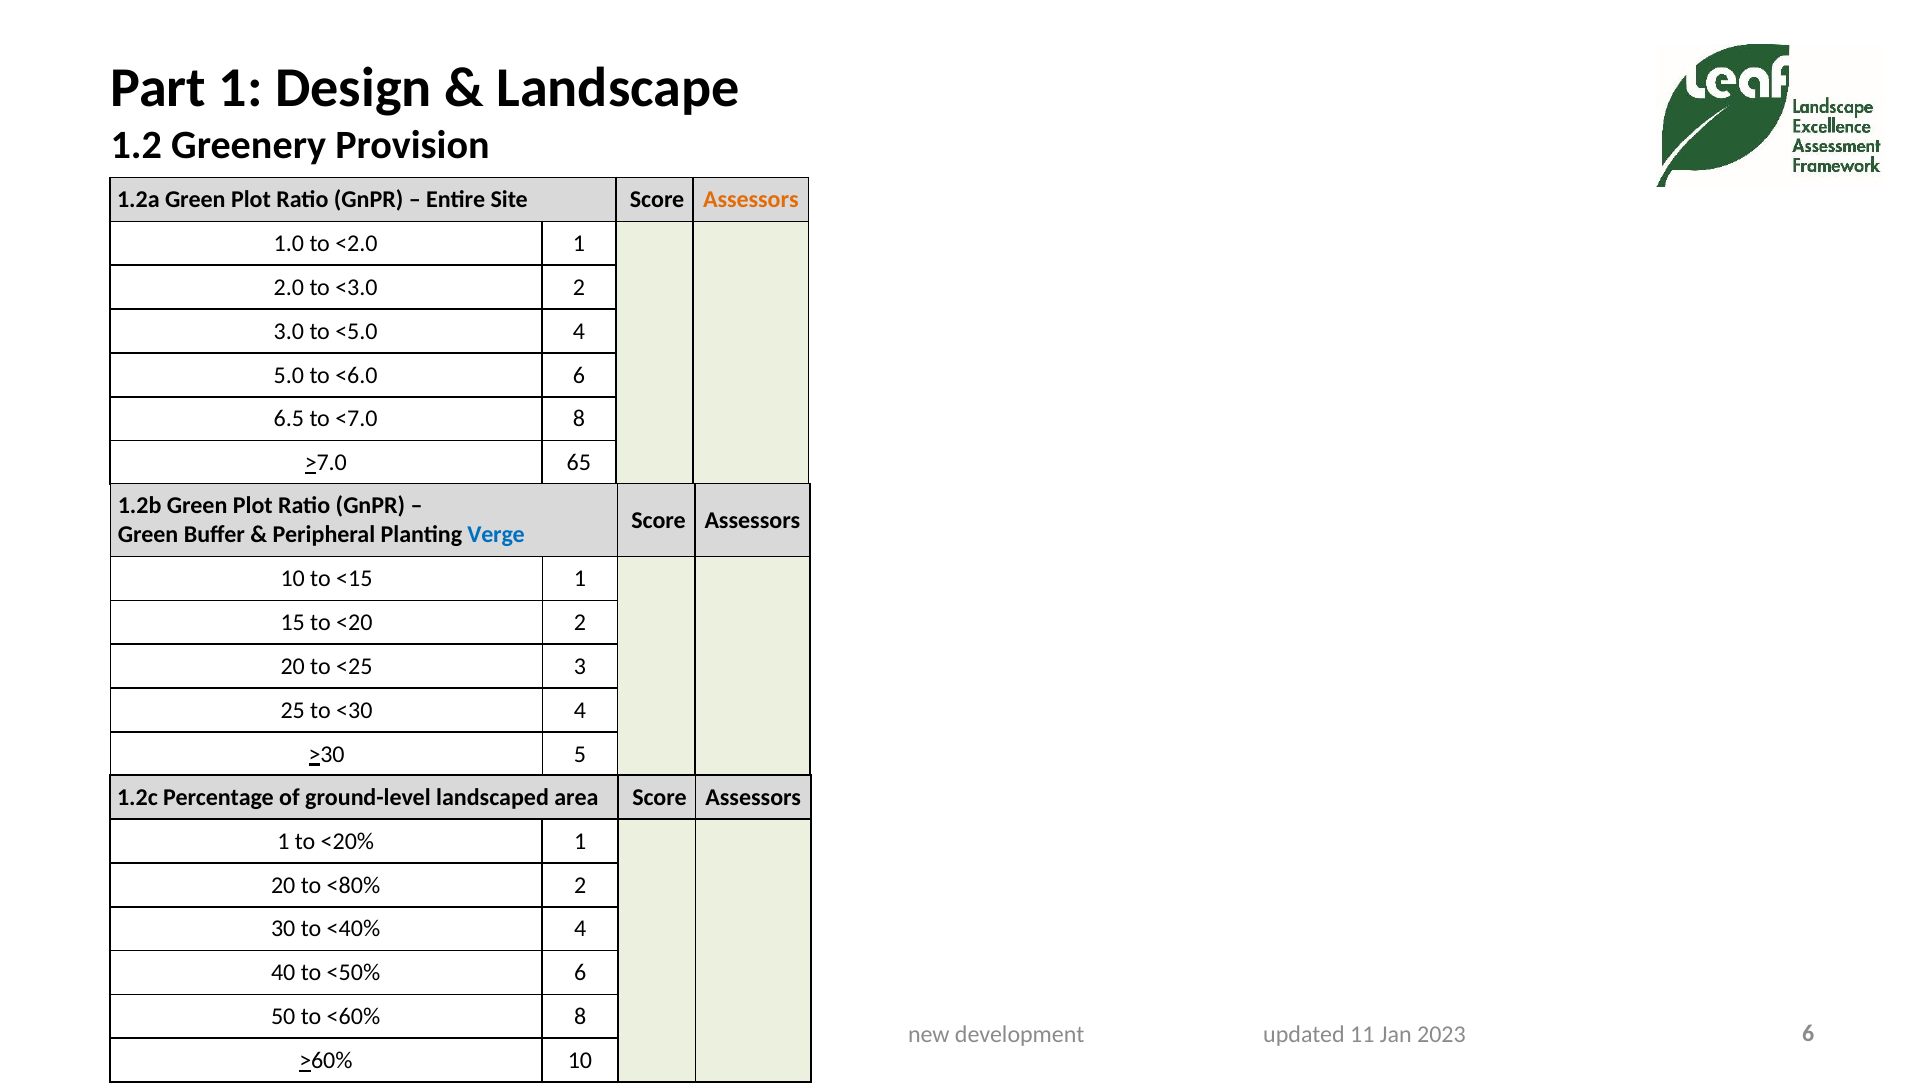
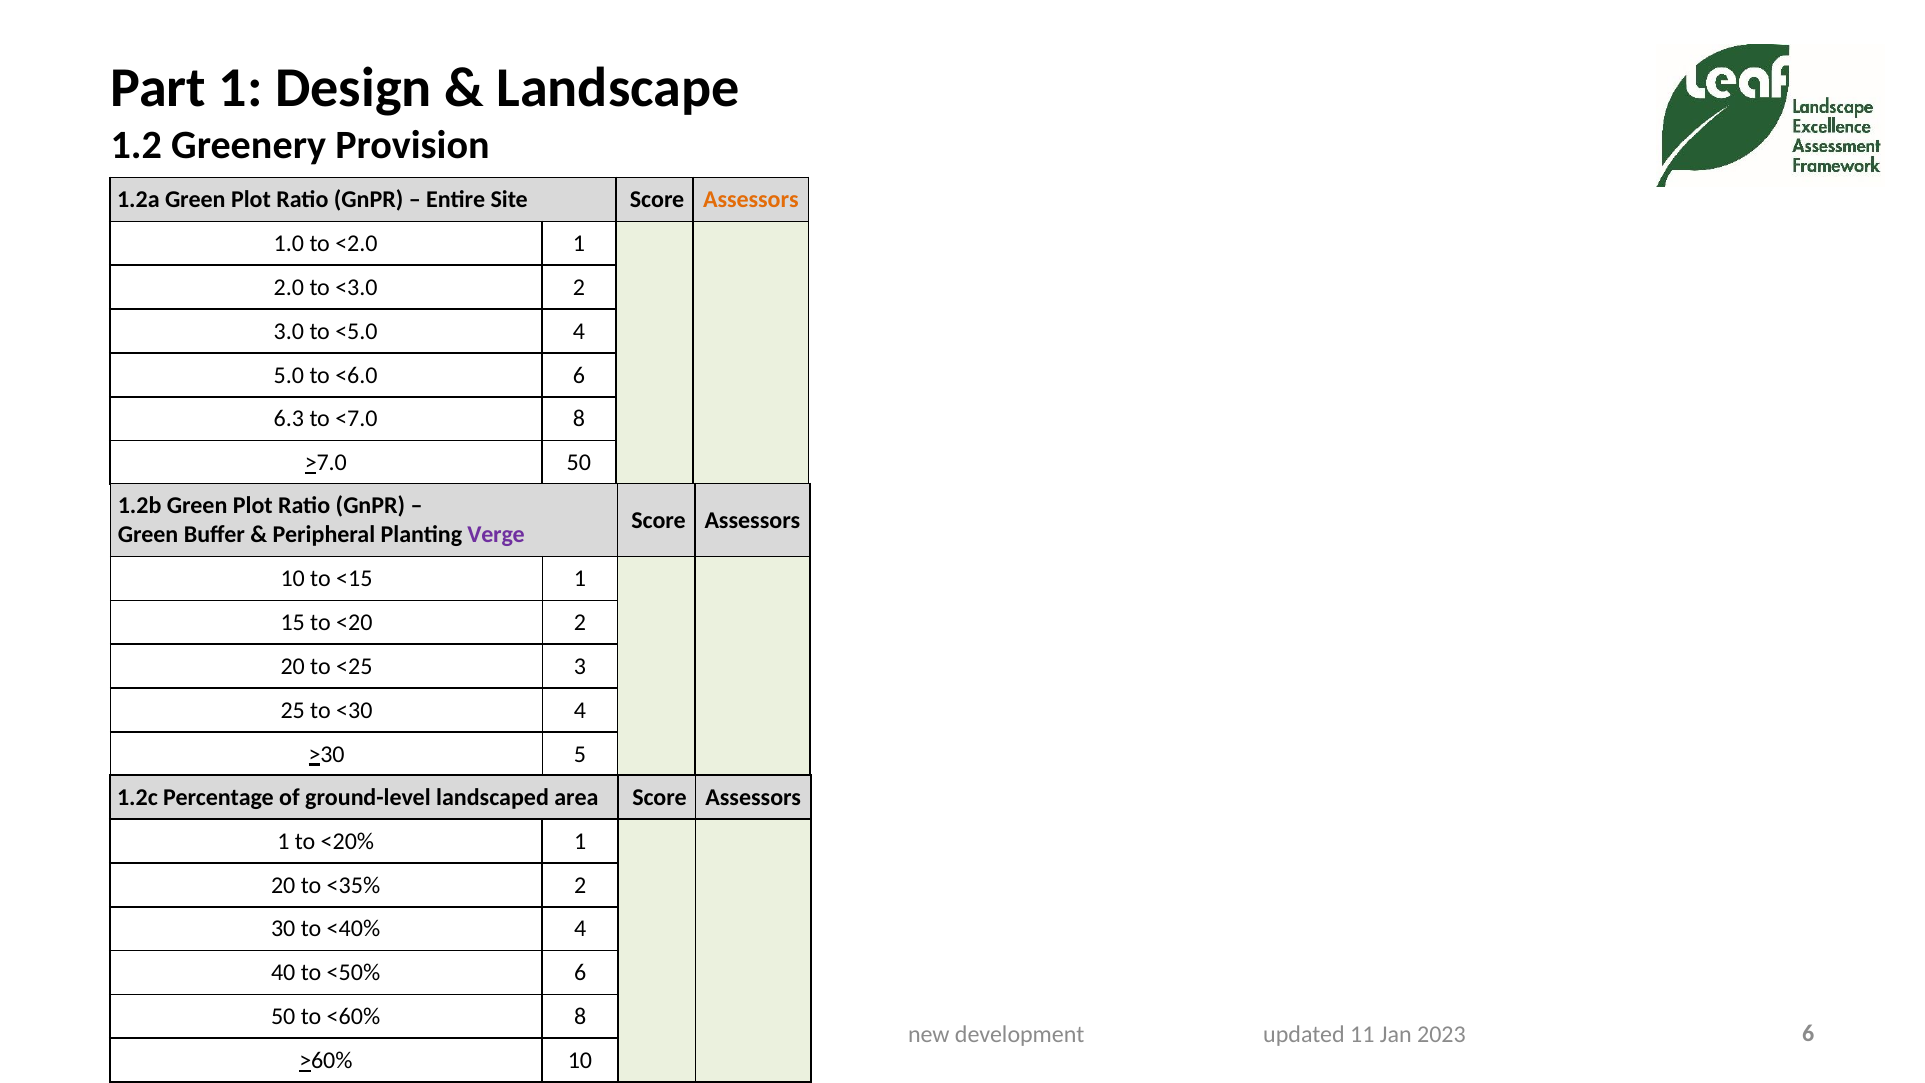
6.5: 6.5 -> 6.3 (289, 419)
>7.0 65: 65 -> 50 (579, 463)
Verge colour: blue -> purple (496, 535)
<80%: <80% -> <35% (353, 885)
